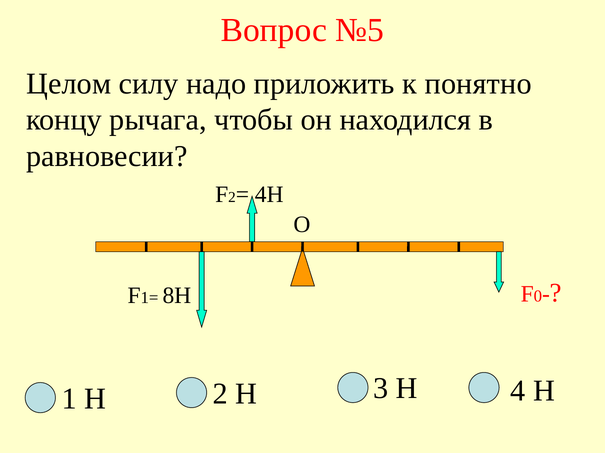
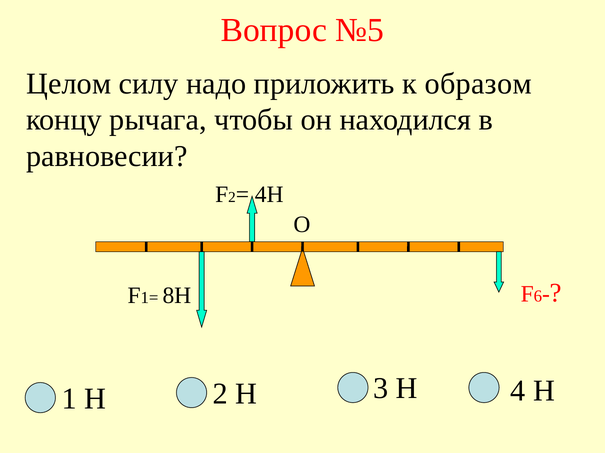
понятно: понятно -> образом (478, 84)
0: 0 -> 6 (538, 297)
